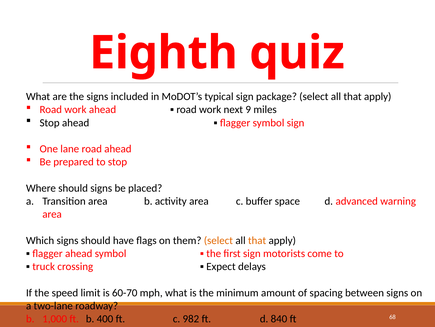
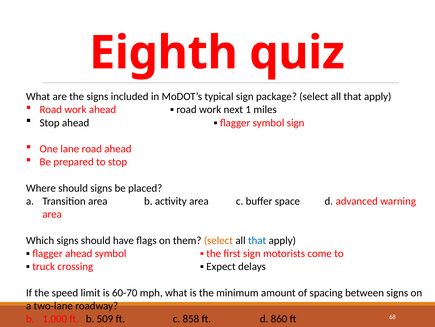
9: 9 -> 1 (248, 109)
that colour: orange -> blue (257, 240)
400: 400 -> 509 (105, 318)
982: 982 -> 858 (191, 318)
840: 840 -> 860 (279, 318)
